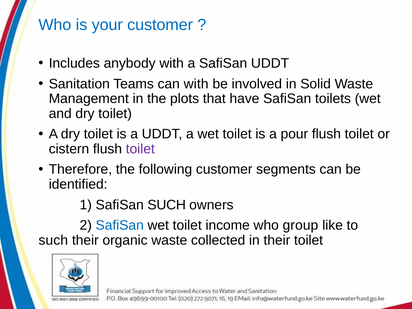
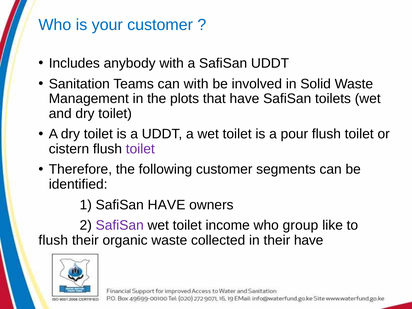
SafiSan SUCH: SUCH -> HAVE (167, 205)
SafiSan colour: blue -> purple (120, 225)
such: such -> flush (53, 240)
their toilet: toilet -> have (309, 240)
